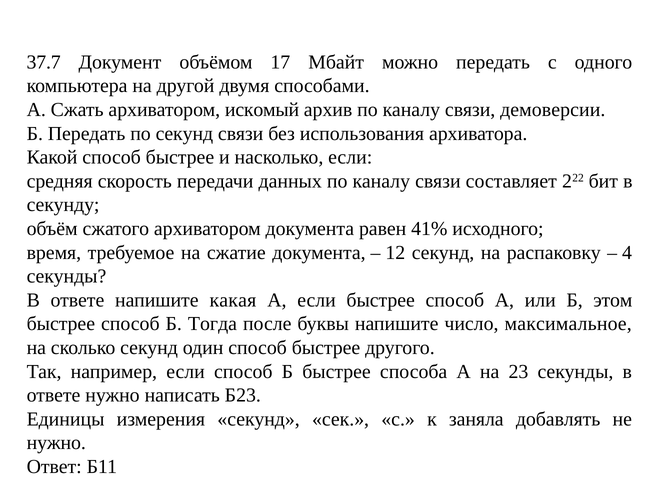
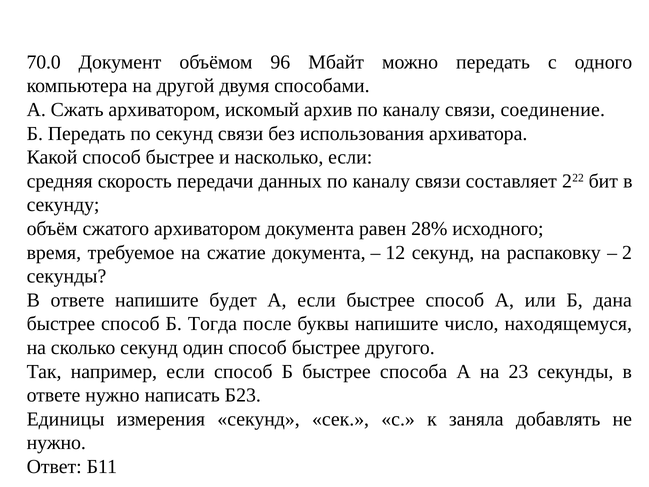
37.7: 37.7 -> 70.0 (44, 62)
17: 17 -> 96 (280, 62)
демоверсии: демоверсии -> соединение (553, 110)
41%: 41% -> 28% (429, 229)
4: 4 -> 2 (627, 252)
какая: какая -> будет (233, 300)
этом: этом -> дана (613, 300)
максимальное: максимальное -> находящемуся (568, 324)
